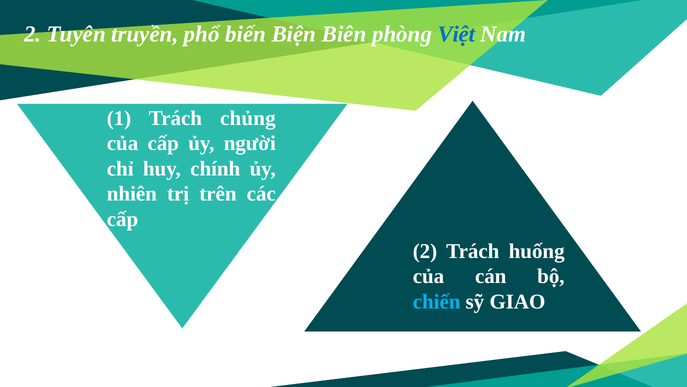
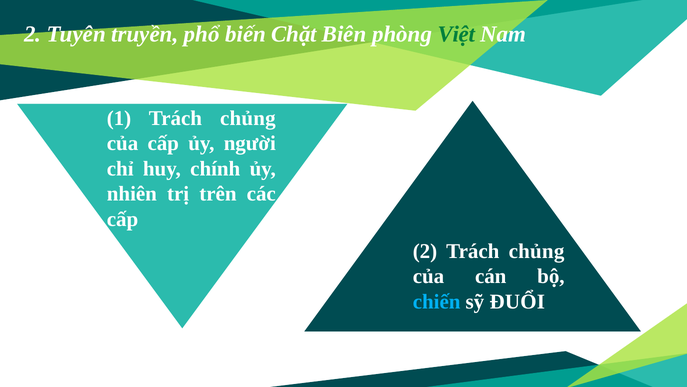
Biện: Biện -> Chặt (294, 34)
Việt colour: blue -> green (456, 34)
2 Trách huống: huống -> chủng (537, 251)
GIAO: GIAO -> ĐUỔI (517, 301)
